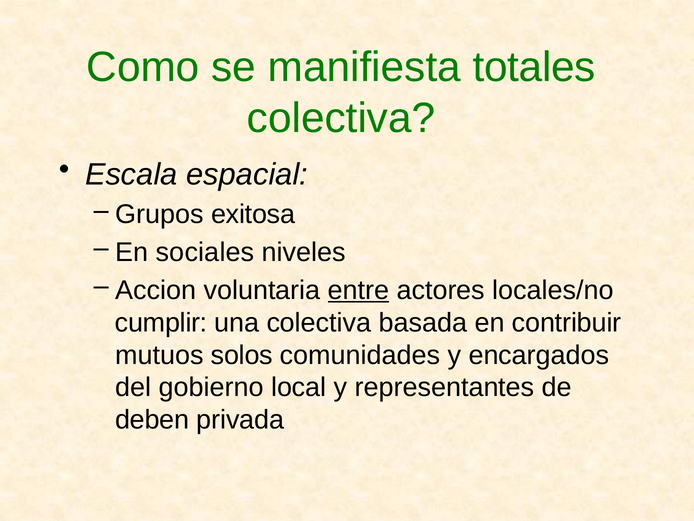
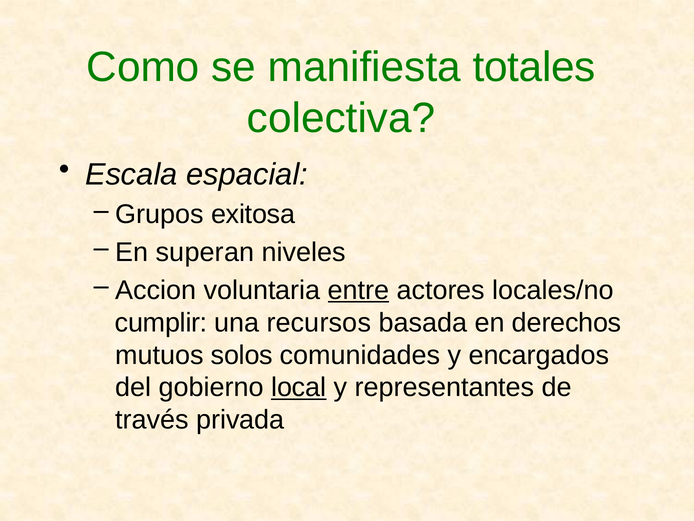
sociales: sociales -> superan (205, 252)
una colectiva: colectiva -> recursos (319, 322)
contribuir: contribuir -> derechos (567, 322)
local underline: none -> present (299, 387)
deben: deben -> través (152, 420)
